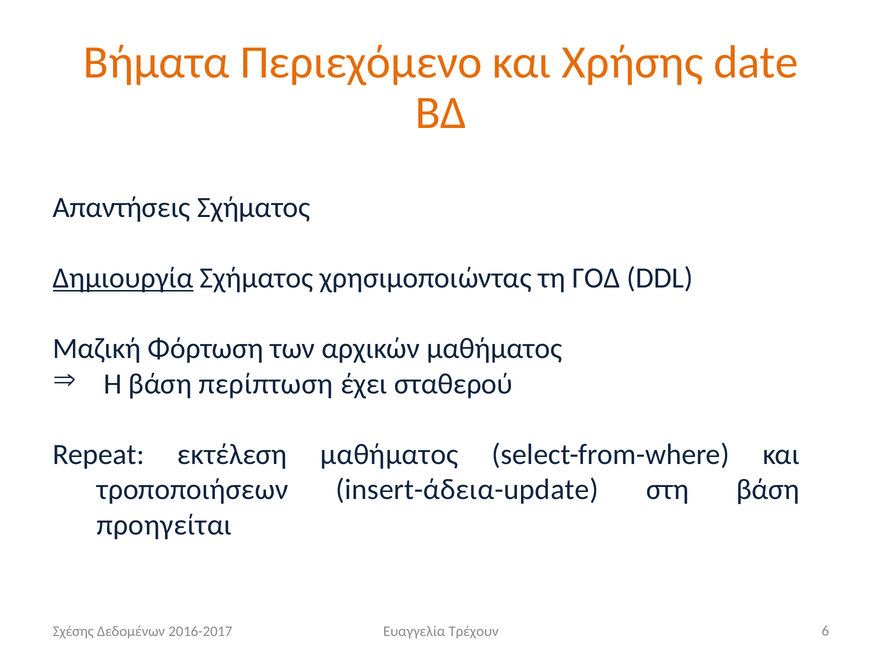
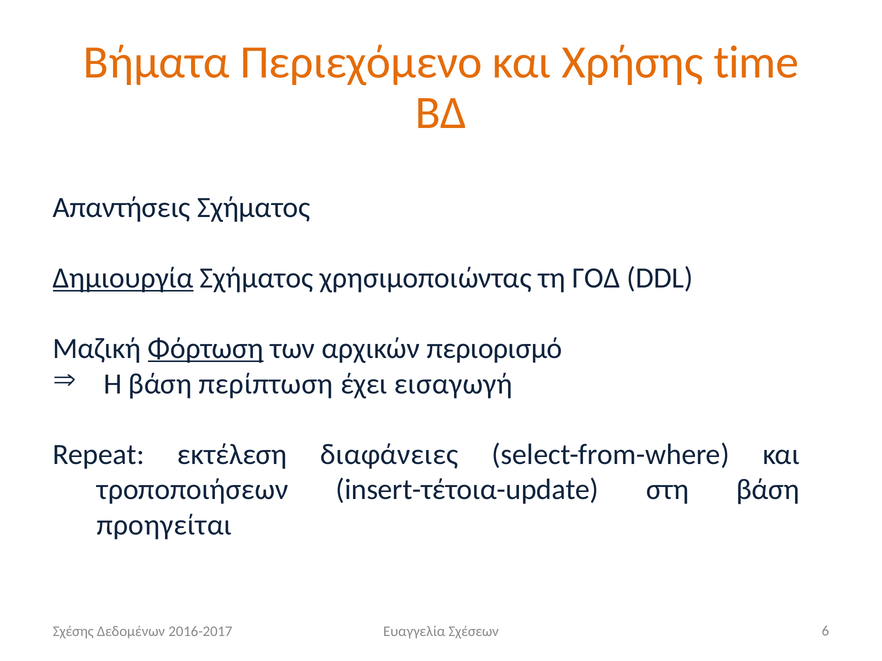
date: date -> time (756, 63)
Φόρτωση underline: none -> present (206, 349)
αρχικών μαθήματος: μαθήματος -> περιορισμό (495, 349)
σταθερού: σταθερού -> εισαγωγή (453, 384)
εκτέλεση μαθήματος: μαθήματος -> διαφάνειες (389, 455)
insert-άδεια-update: insert-άδεια-update -> insert-τέτοια-update (467, 490)
Τρέχουν: Τρέχουν -> Σχέσεων (474, 632)
